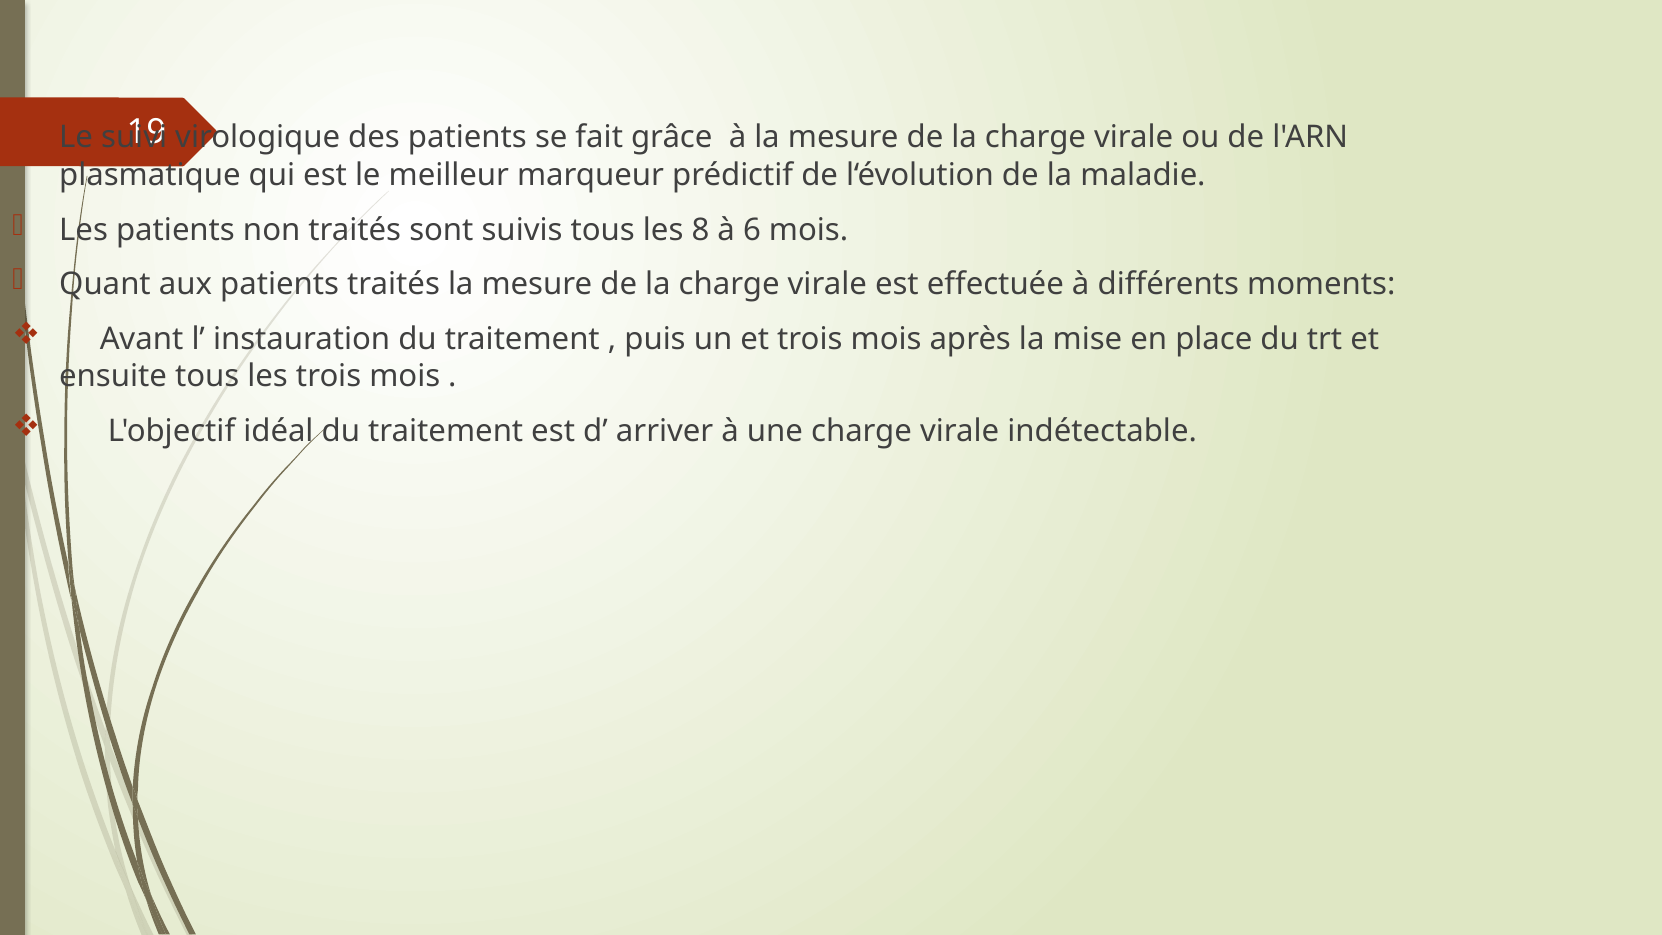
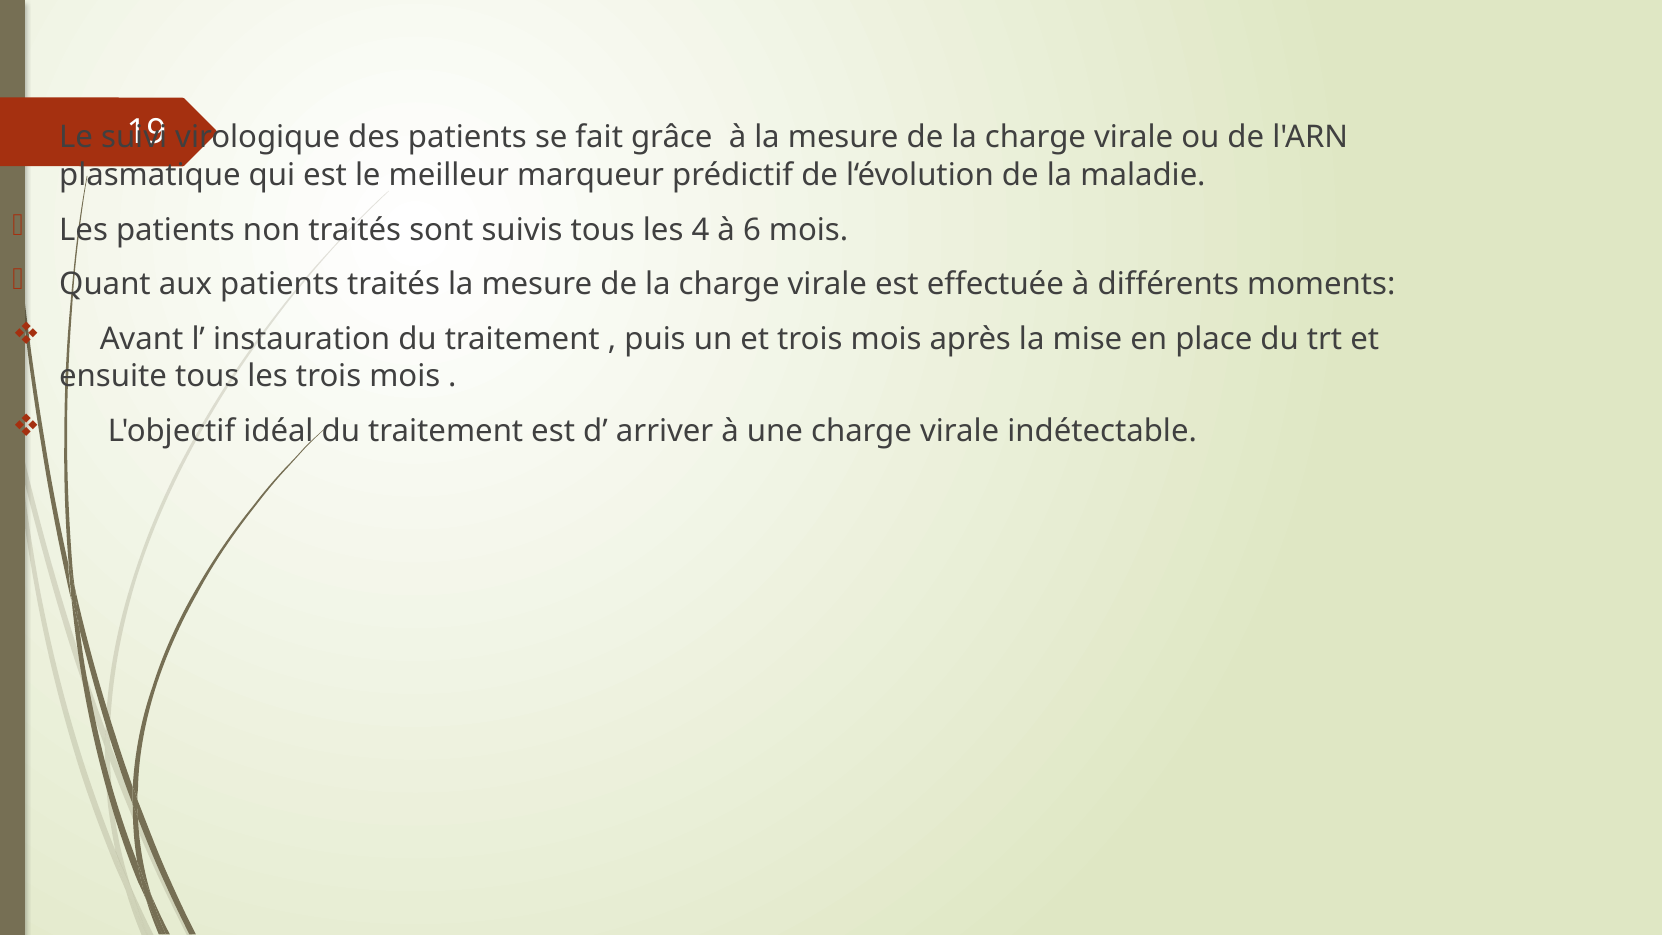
8: 8 -> 4 (700, 230)
